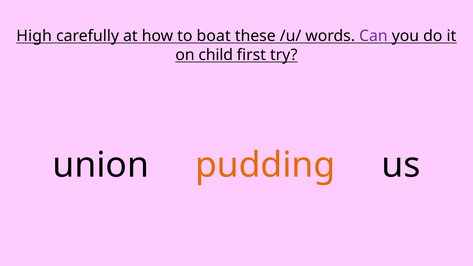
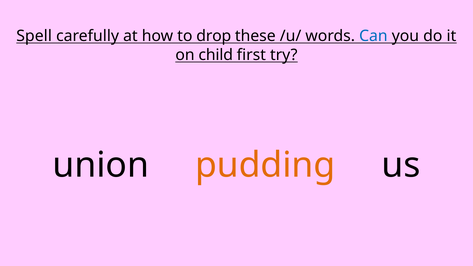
High: High -> Spell (34, 36)
boat: boat -> drop (214, 36)
Can colour: purple -> blue (373, 36)
